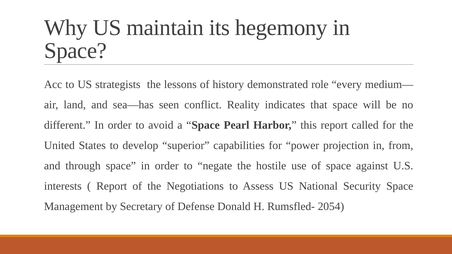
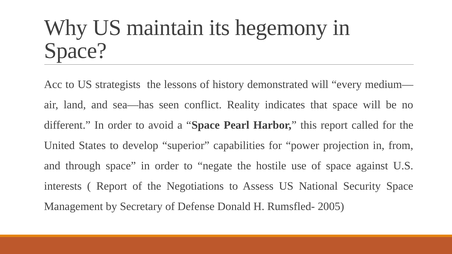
demonstrated role: role -> will (320, 84)
2054: 2054 -> 2005 (331, 207)
